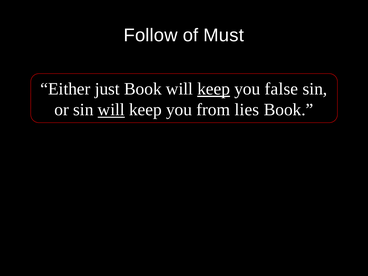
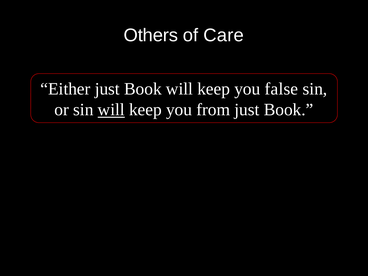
Follow: Follow -> Others (151, 35)
Must: Must -> Care (224, 35)
keep underline: present -> none (214, 89)
from lies: lies -> just (247, 110)
